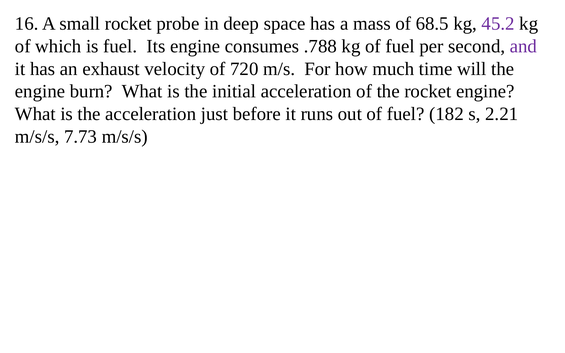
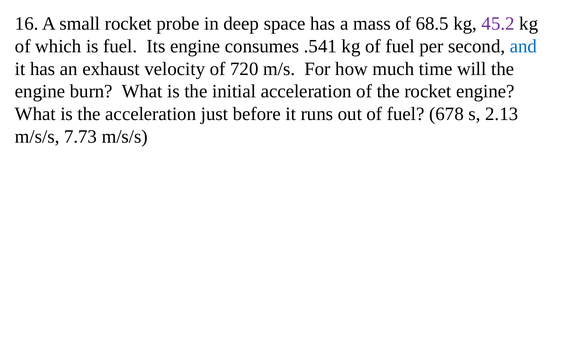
.788: .788 -> .541 (320, 46)
and colour: purple -> blue (523, 46)
182: 182 -> 678 (447, 114)
2.21: 2.21 -> 2.13 (502, 114)
